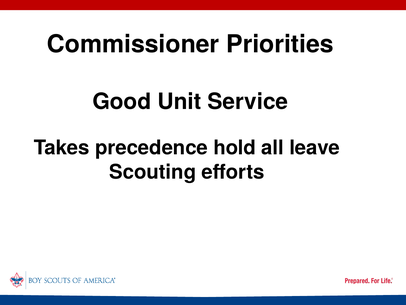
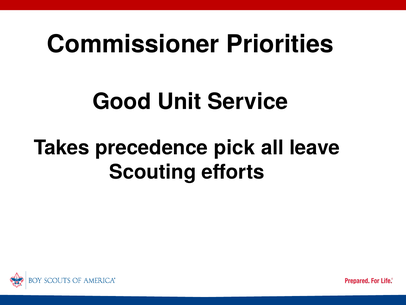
hold: hold -> pick (234, 148)
